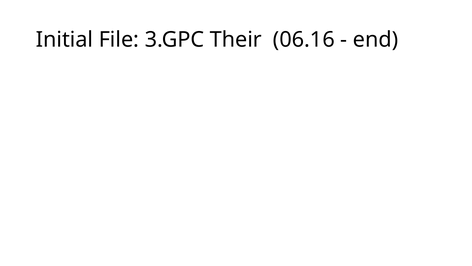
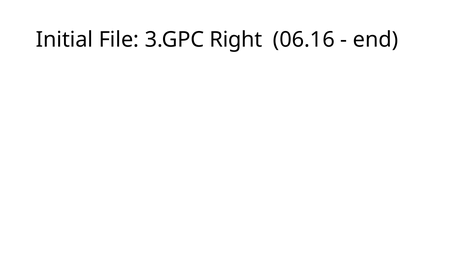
Their: Their -> Right (236, 40)
